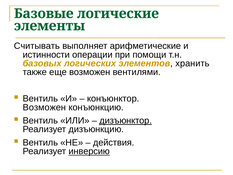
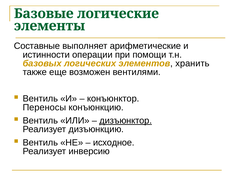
Считывать: Считывать -> Составные (37, 46)
Возможен: Возможен -> Переносы (44, 107)
действия: действия -> исходное (114, 142)
инверсию underline: present -> none (89, 151)
